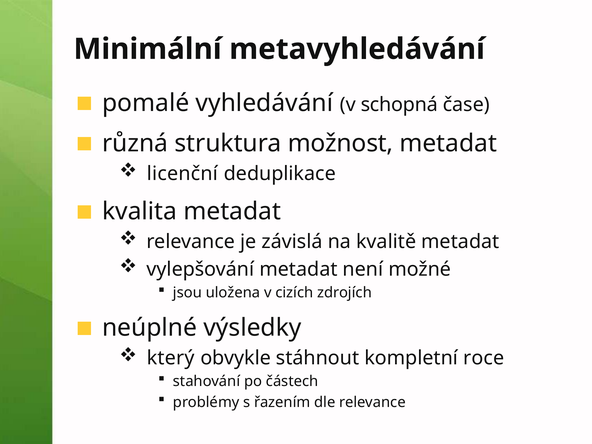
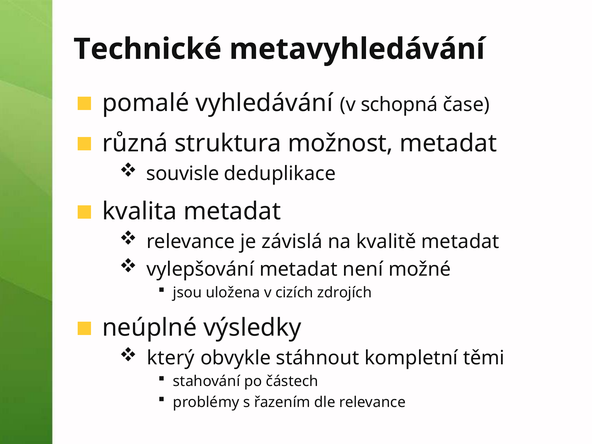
Minimální: Minimální -> Technické (148, 49)
licenční: licenční -> souvisle (183, 174)
roce: roce -> těmi (484, 358)
